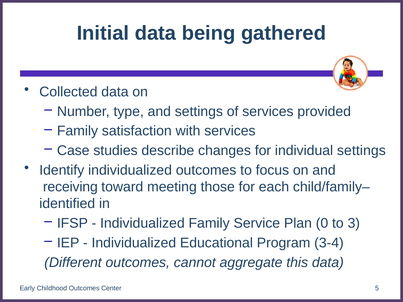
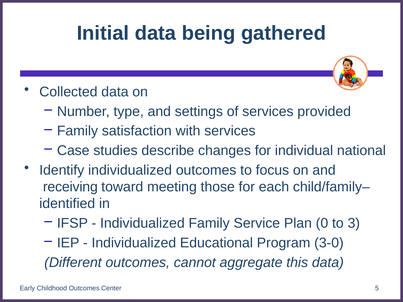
individual settings: settings -> national (361, 151)
3-4: 3-4 -> 3-0 (329, 243)
